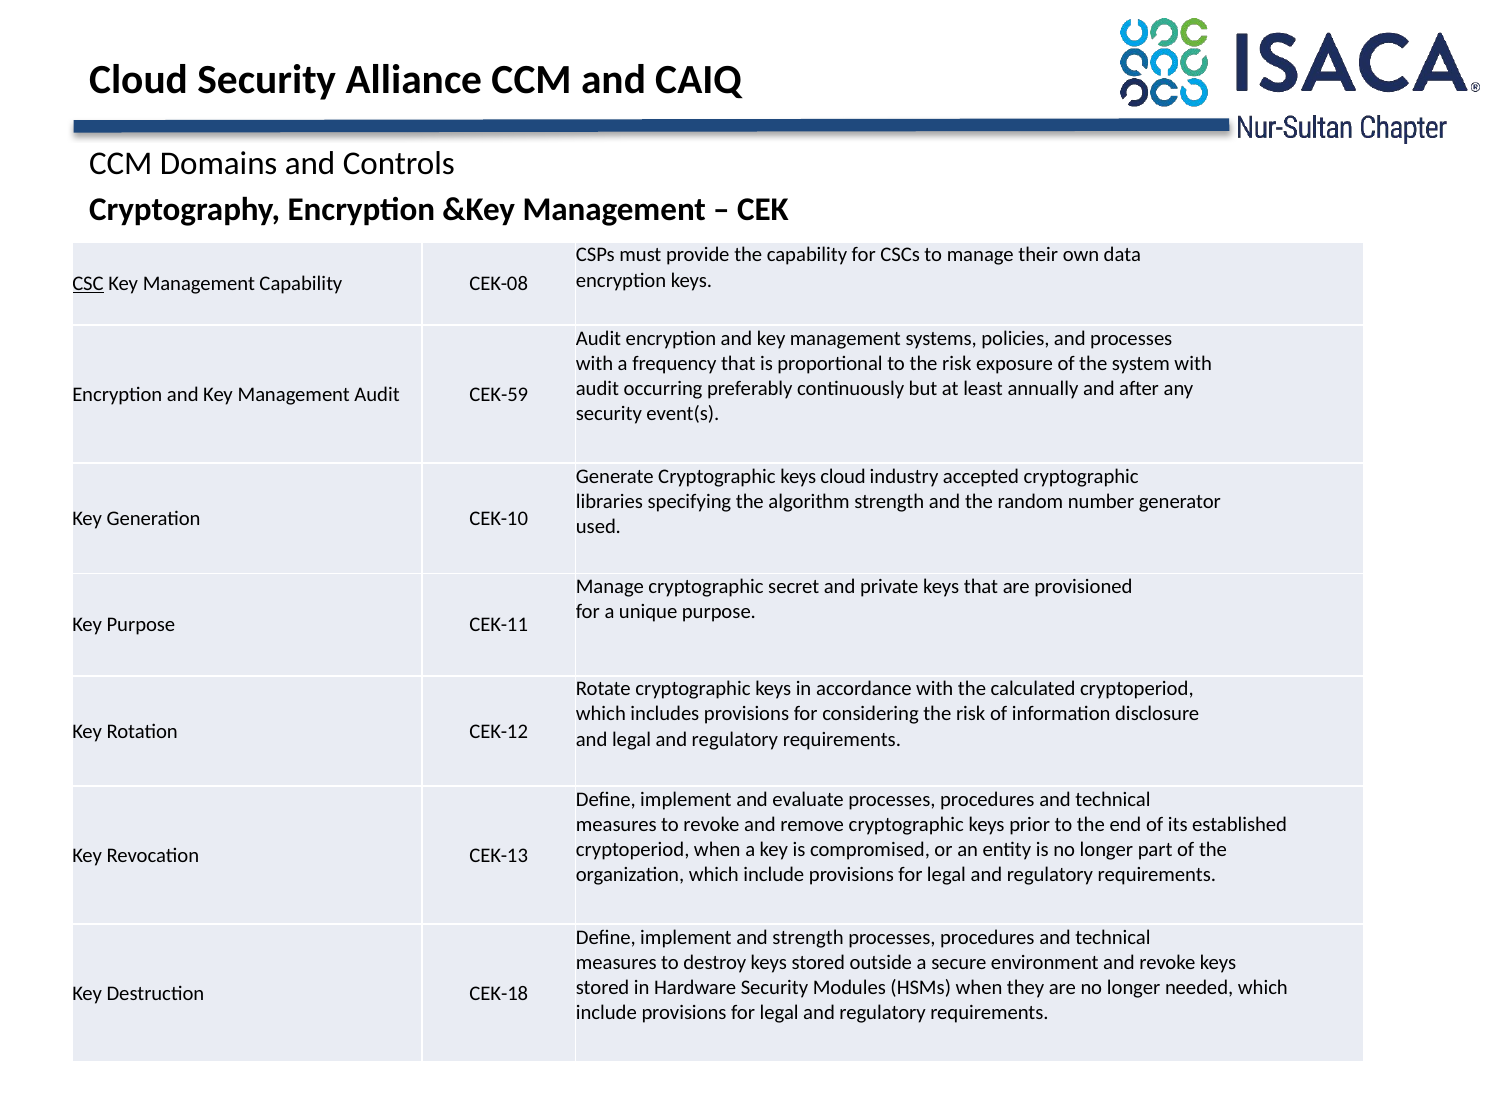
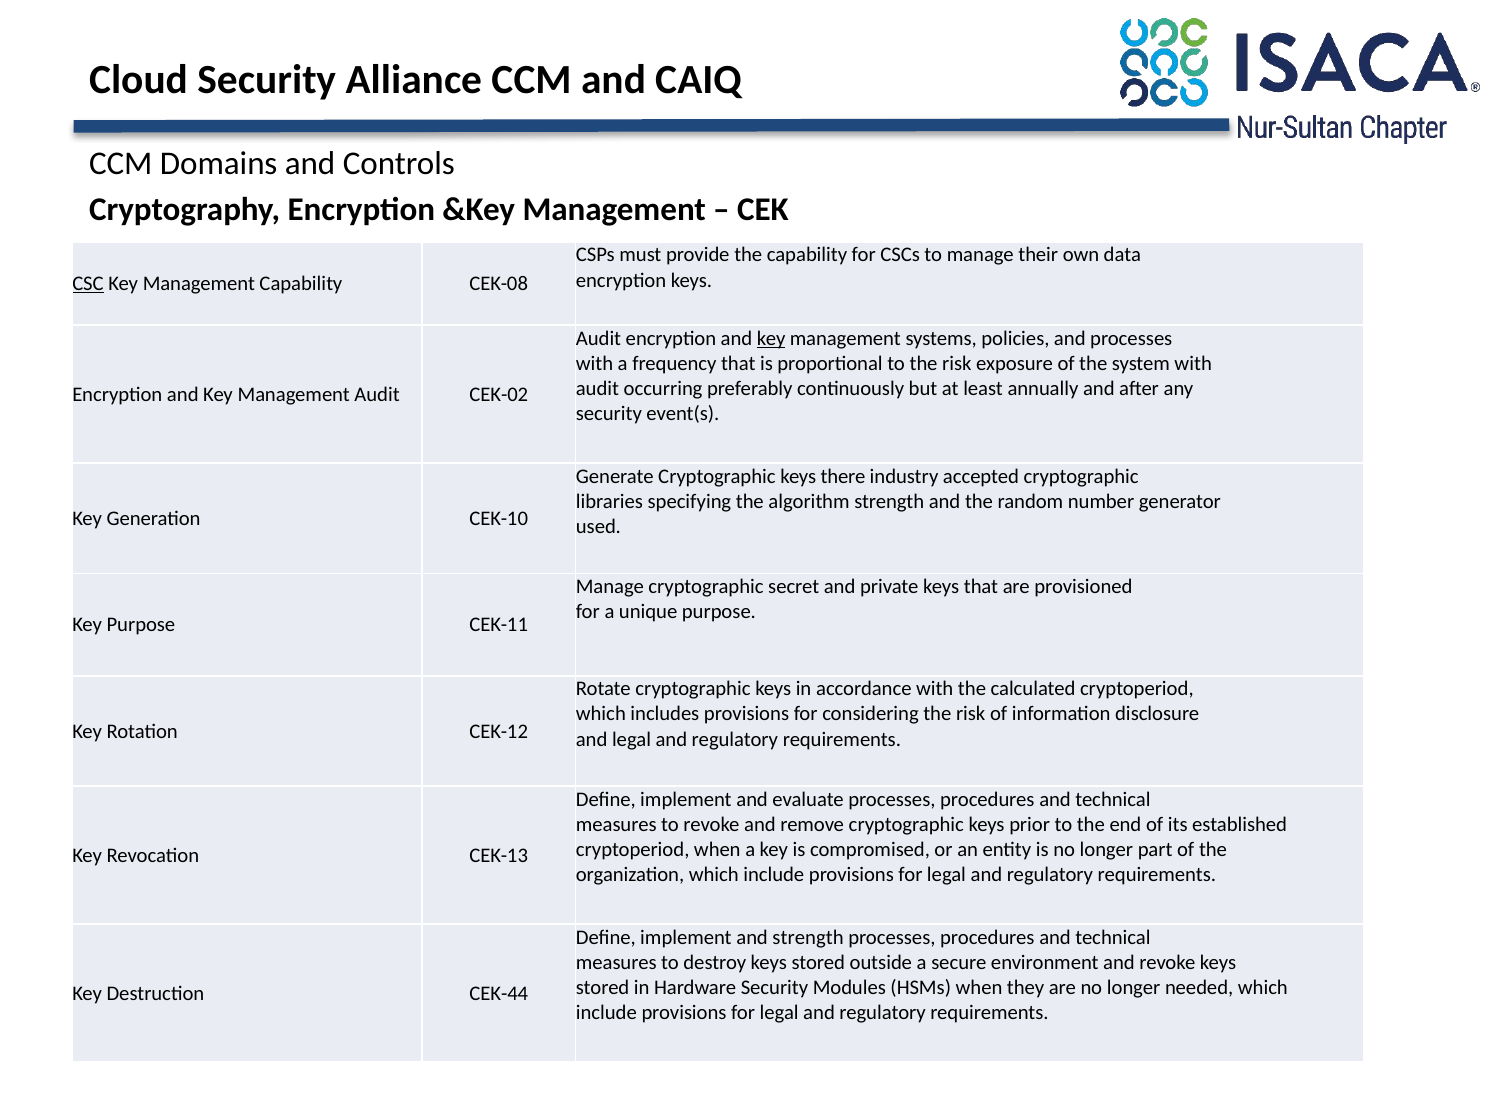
key underline: none -> present (771, 338)
CEK-59: CEK-59 -> CEK-02 (499, 395)
keys cloud: cloud -> there (843, 476)
CEK-18: CEK-18 -> CEK-44 (499, 994)
